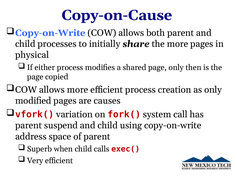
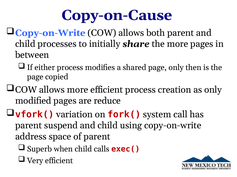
physical: physical -> between (32, 55)
causes: causes -> reduce (107, 101)
